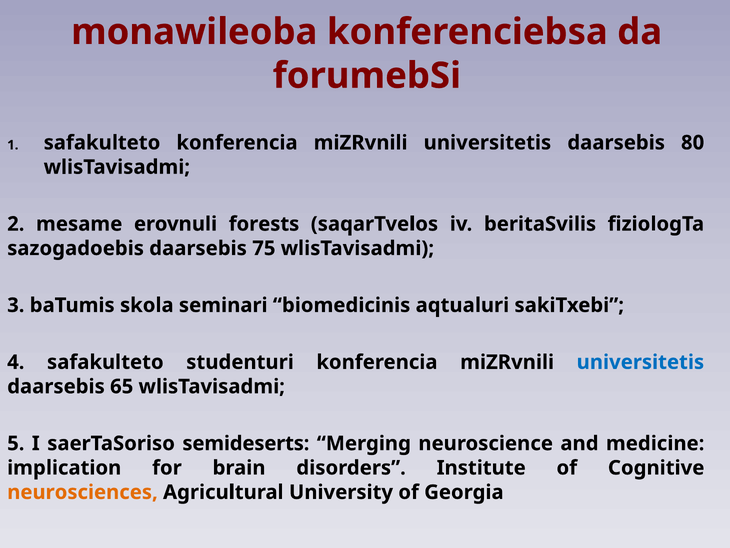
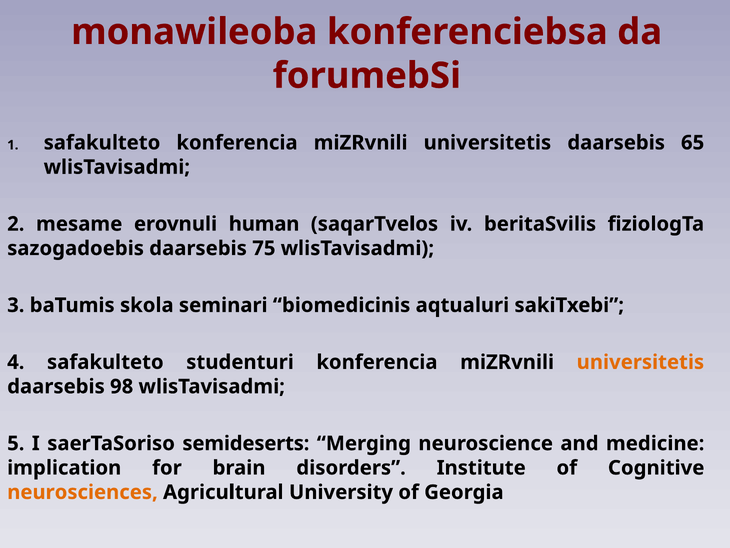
80: 80 -> 65 (693, 143)
forests: forests -> human (264, 224)
universitetis colour: blue -> orange (640, 362)
65: 65 -> 98 (122, 386)
